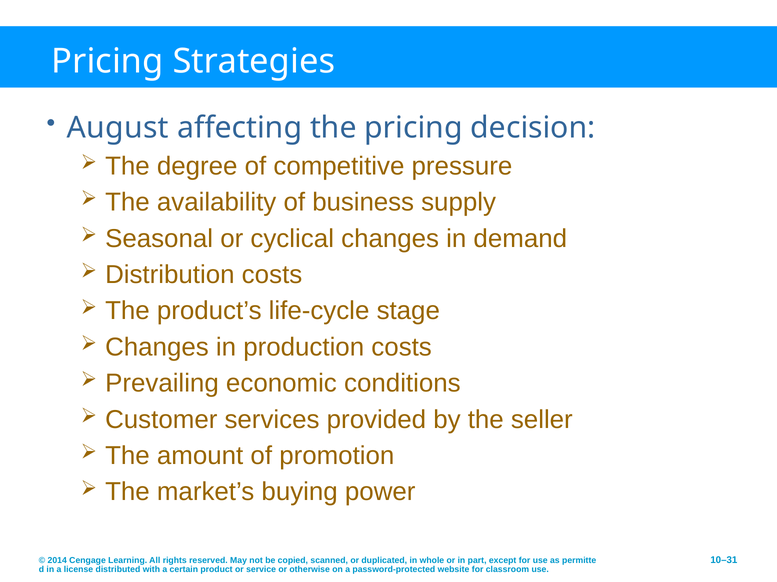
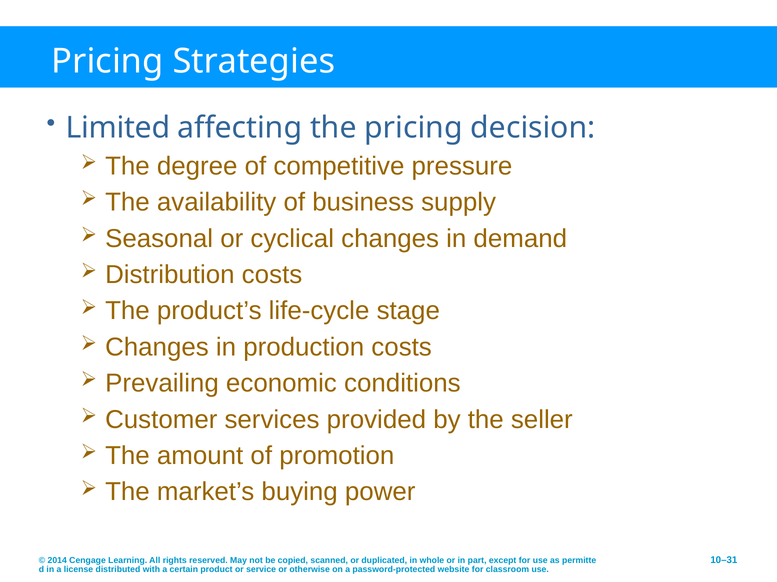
August: August -> Limited (118, 128)
